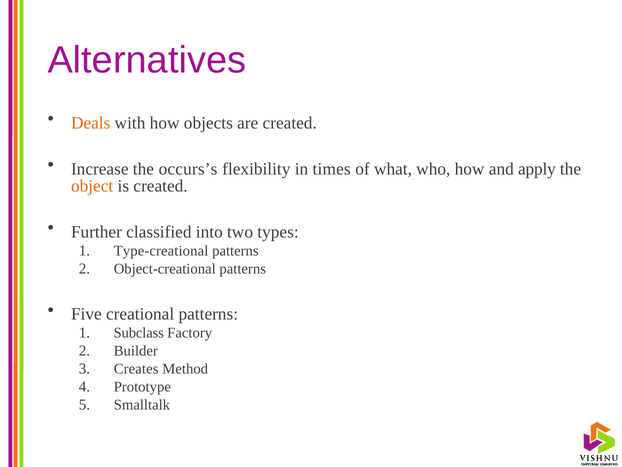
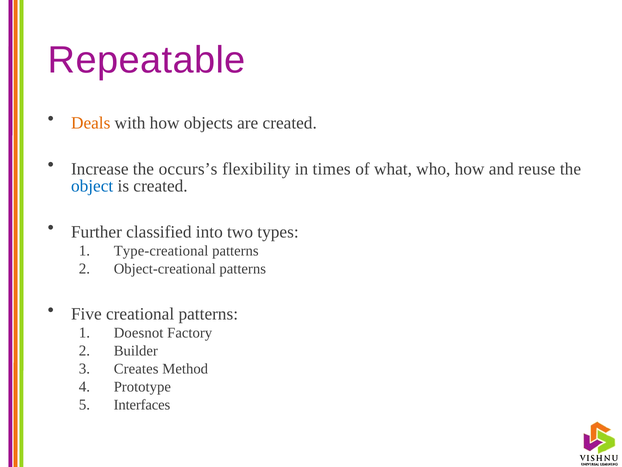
Alternatives: Alternatives -> Repeatable (147, 60)
apply: apply -> reuse (537, 169)
object colour: orange -> blue (92, 186)
Subclass: Subclass -> Doesnot (139, 333)
Smalltalk: Smalltalk -> Interfaces (142, 405)
